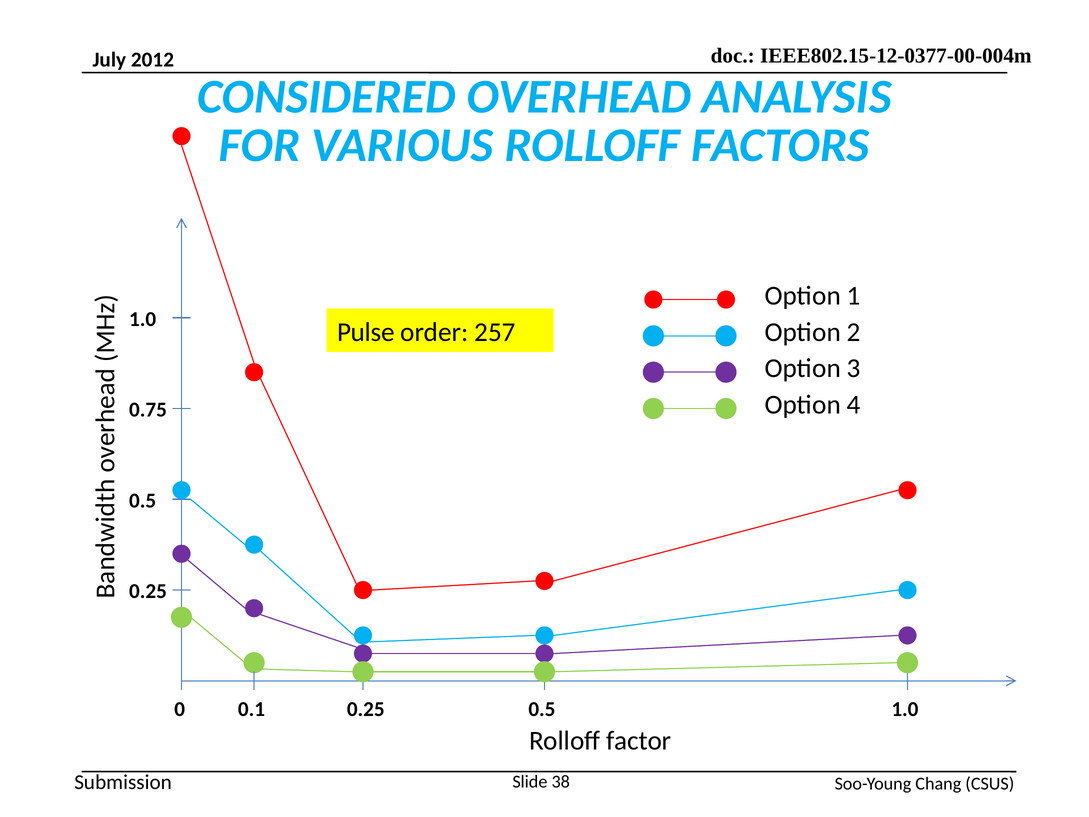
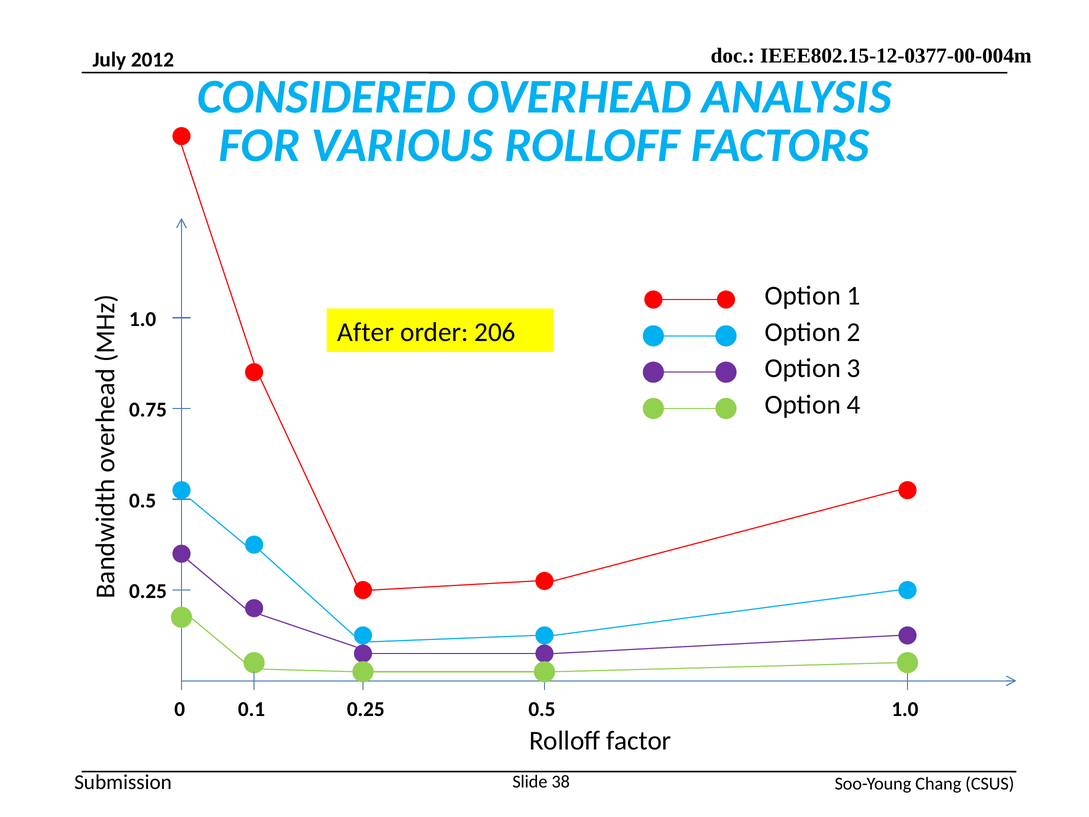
Pulse: Pulse -> After (366, 332)
257: 257 -> 206 (495, 332)
